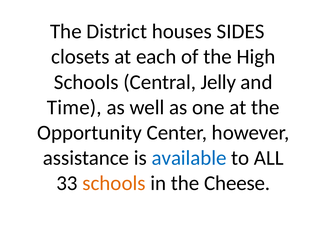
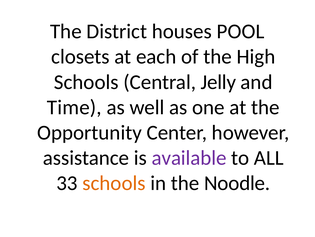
SIDES: SIDES -> POOL (241, 31)
available colour: blue -> purple (189, 157)
Cheese: Cheese -> Noodle (237, 183)
